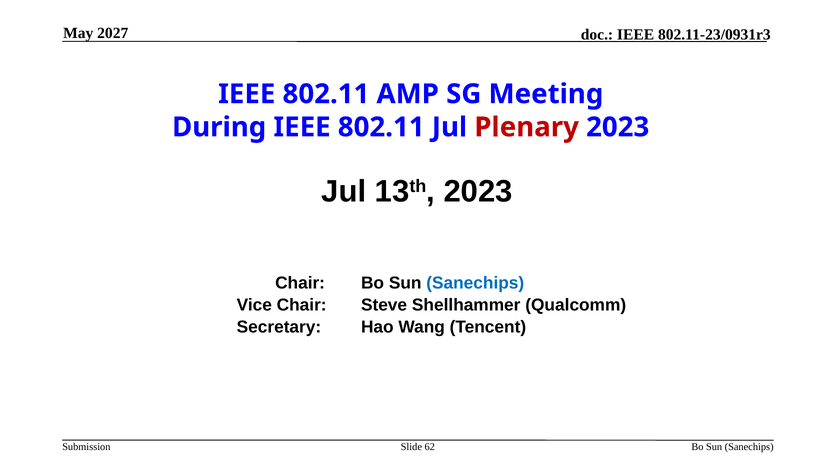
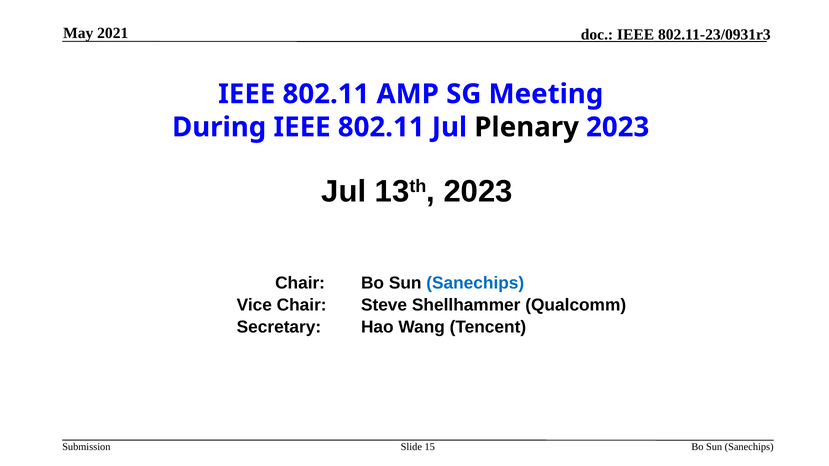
2027: 2027 -> 2021 (113, 33)
Plenary colour: red -> black (527, 127)
62: 62 -> 15 (430, 447)
